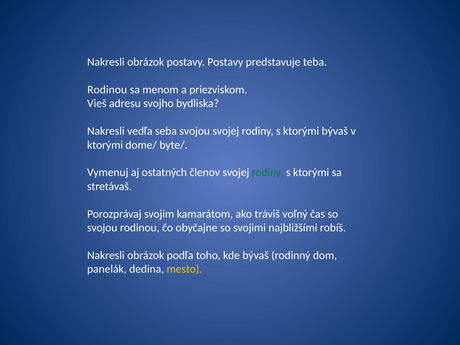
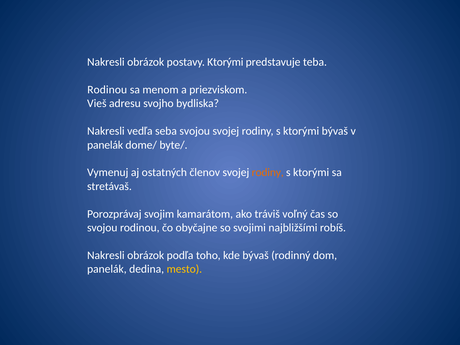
postavy Postavy: Postavy -> Ktorými (225, 62)
ktorými: ktorými -> panelák (105, 145)
rodiny colour: green -> orange (268, 173)
